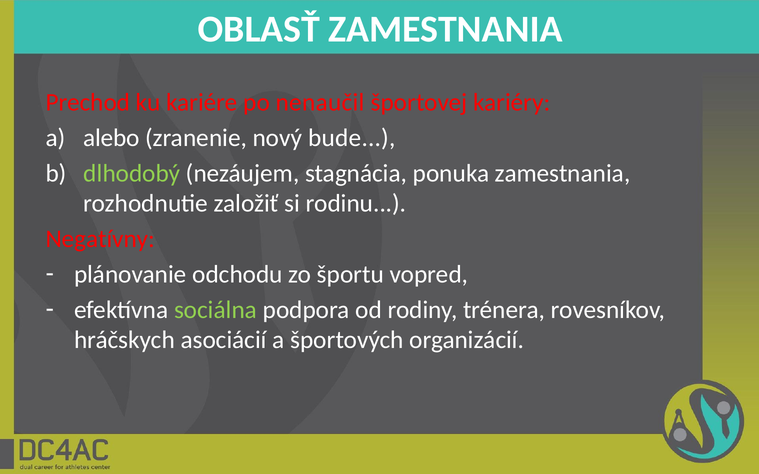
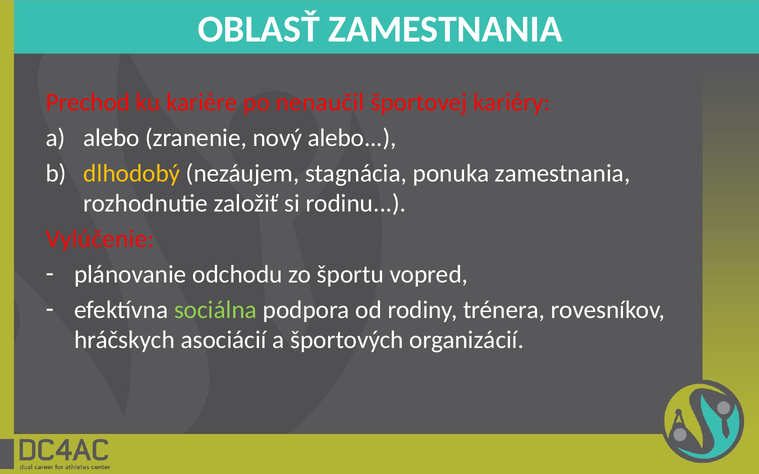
nový bude: bude -> alebo (352, 138)
dlhodobý colour: light green -> yellow (132, 173)
Negatívny: Negatívny -> Vylúčenie (100, 239)
